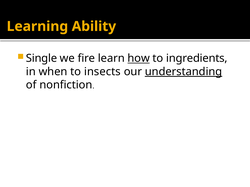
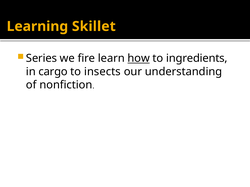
Ability: Ability -> Skillet (94, 26)
Single: Single -> Series (41, 58)
when: when -> cargo (53, 72)
understanding underline: present -> none (184, 72)
